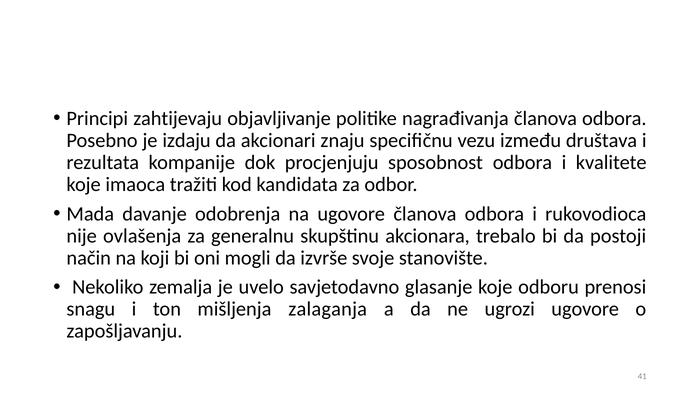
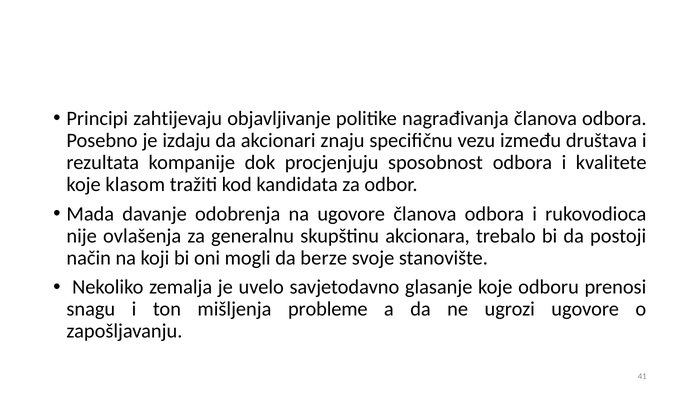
imaoca: imaoca -> klasom (135, 184)
izvrše: izvrše -> berze (324, 258)
zalaganja: zalaganja -> probleme (328, 309)
